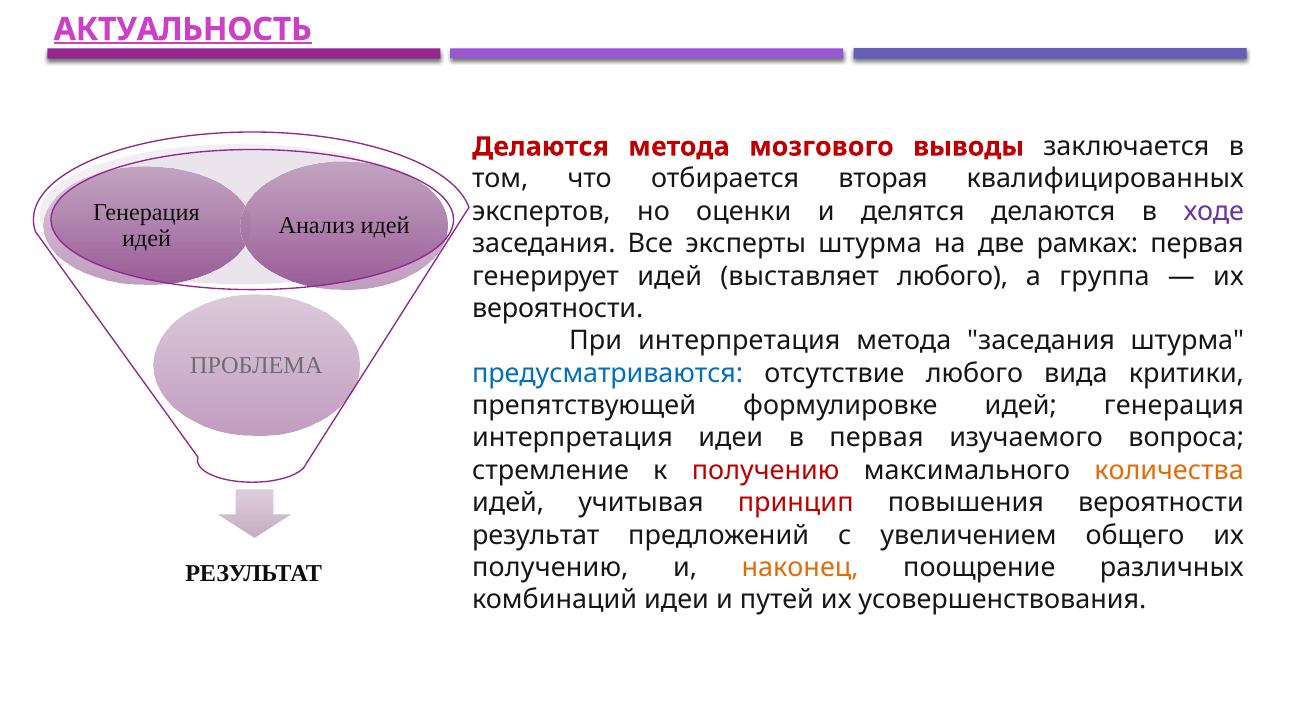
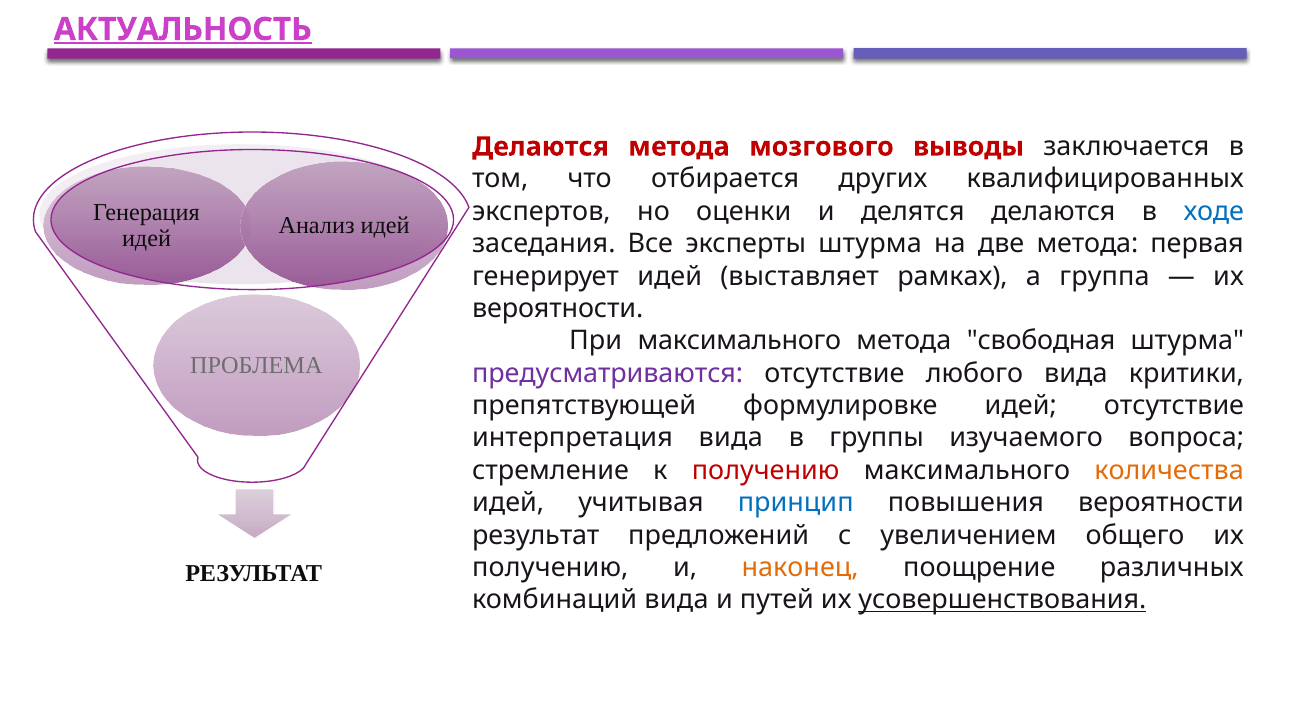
вторая: вторая -> других (883, 179)
ходе colour: purple -> blue (1214, 211)
две рамках: рамках -> метода (1087, 244)
выставляет любого: любого -> рамках (952, 276)
При интерпретация: интерпретация -> максимального (739, 341)
метода заседания: заседания -> свободная (1041, 341)
предусматриваются colour: blue -> purple (608, 373)
идей генерация: генерация -> отсутствие (1174, 406)
интерпретация идеи: идеи -> вида (731, 438)
в первая: первая -> группы (877, 438)
принцип colour: red -> blue (796, 503)
комбинаций идеи: идеи -> вида (676, 600)
усовершенствования underline: none -> present (1002, 600)
